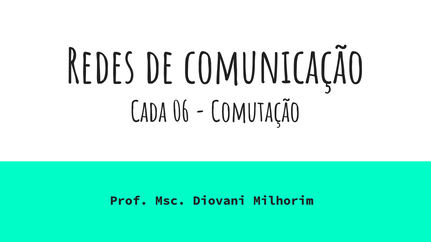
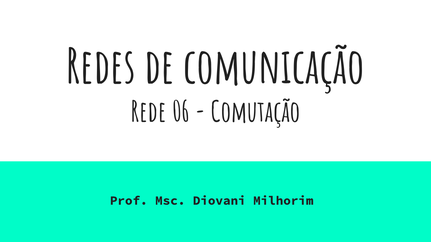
Cada: Cada -> Rede (149, 113)
